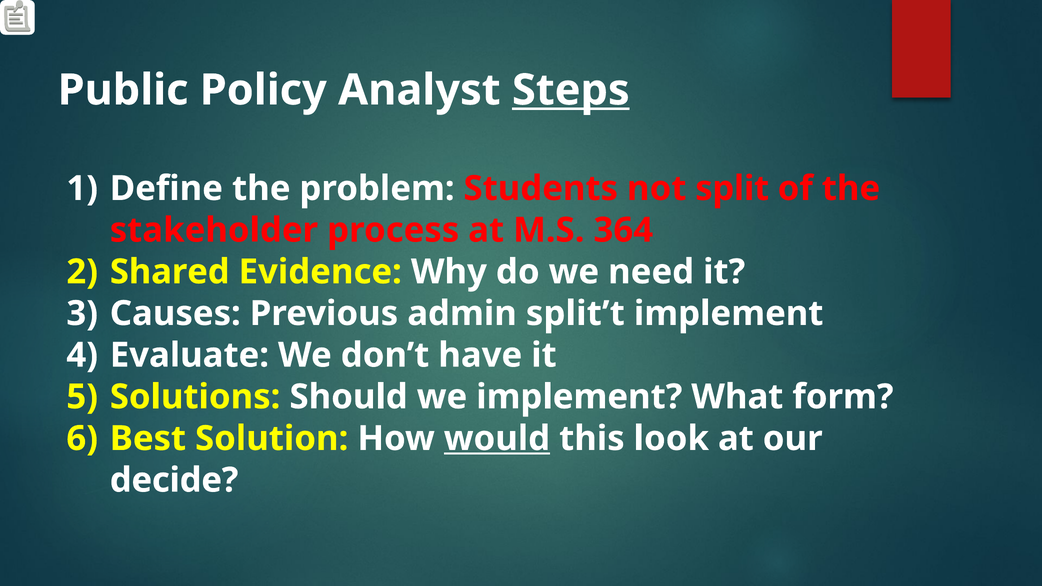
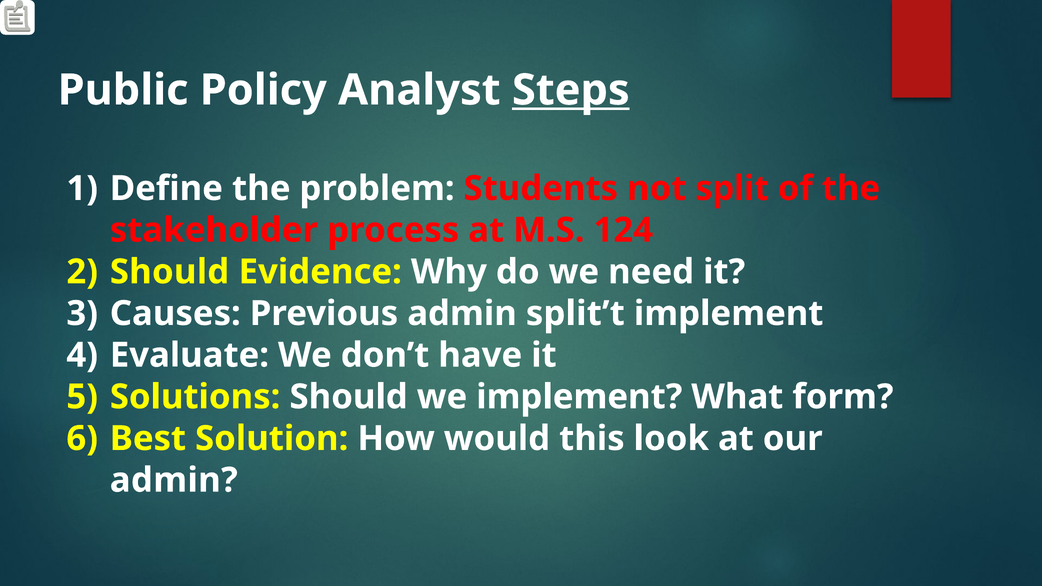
364: 364 -> 124 (623, 230)
Shared: Shared -> Should (170, 272)
would underline: present -> none (497, 439)
decide: decide -> admin (174, 480)
